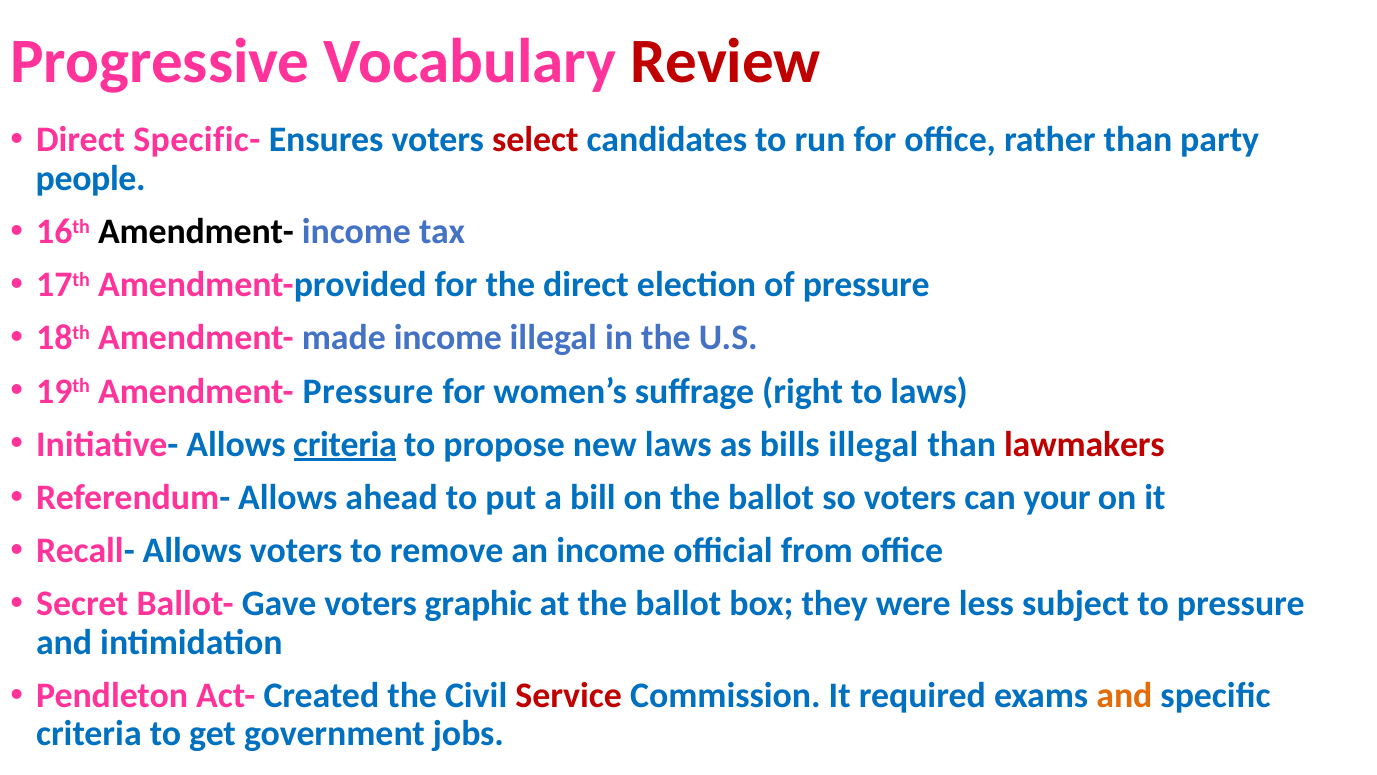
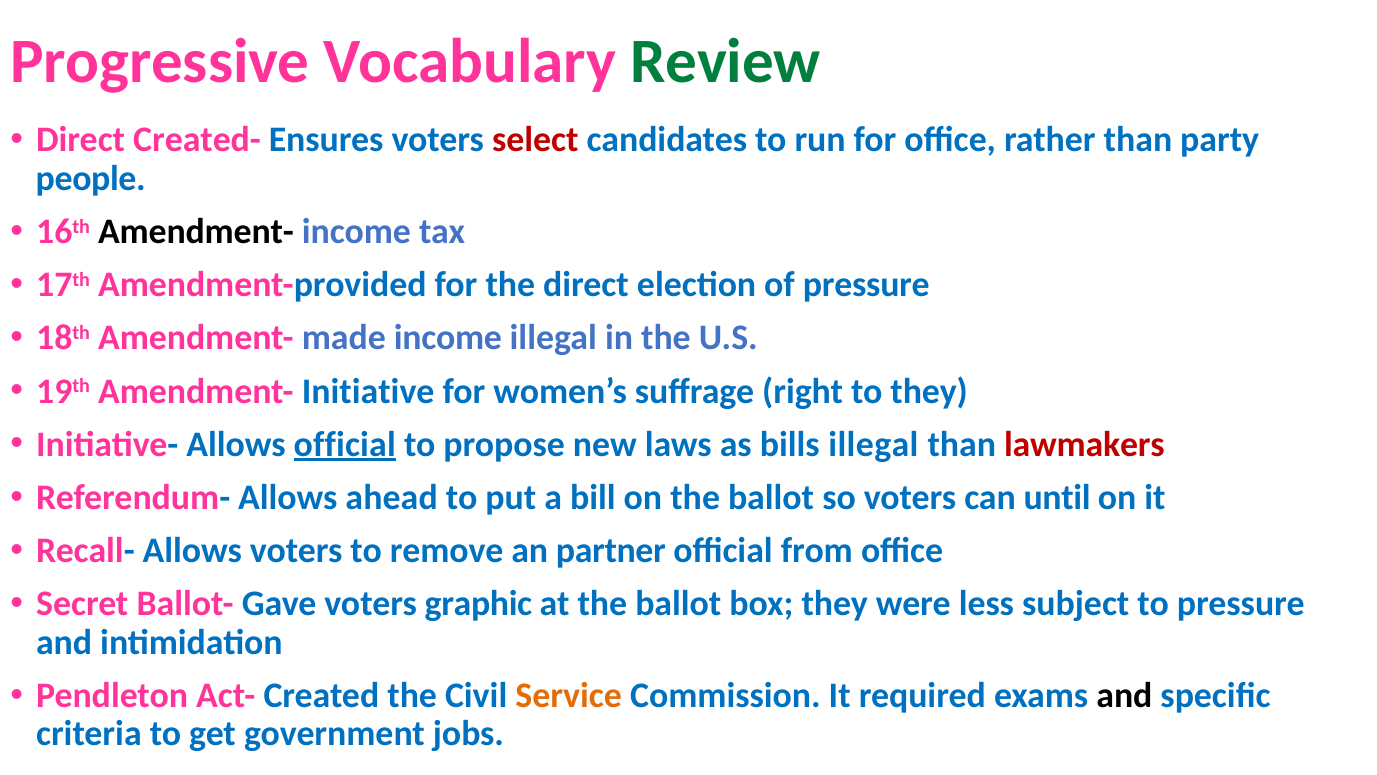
Review colour: red -> green (726, 62)
Specific-: Specific- -> Created- (197, 140)
Amendment- Pressure: Pressure -> Initiative (368, 391)
to laws: laws -> they (929, 391)
Allows criteria: criteria -> official (345, 444)
your: your -> until (1057, 497)
an income: income -> partner (611, 550)
Service colour: red -> orange (569, 695)
and colour: orange -> black (1124, 695)
